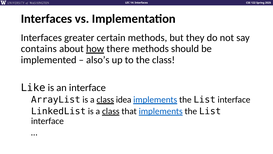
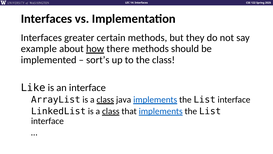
contains: contains -> example (39, 49)
also’s: also’s -> sort’s (98, 60)
idea: idea -> java (124, 99)
